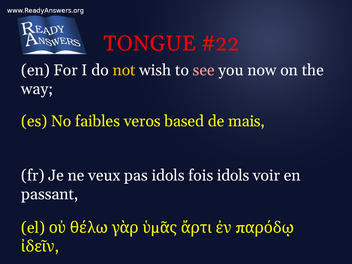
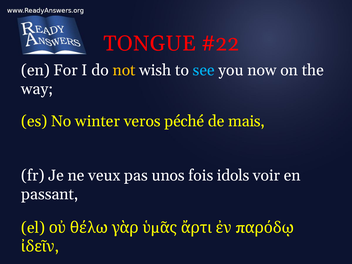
see colour: pink -> light blue (204, 70)
faibles: faibles -> winter (98, 121)
based: based -> péché (184, 121)
pas idols: idols -> unos (168, 175)
